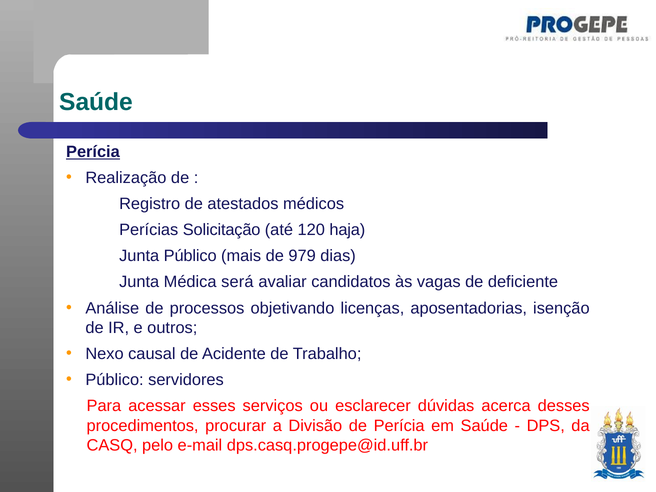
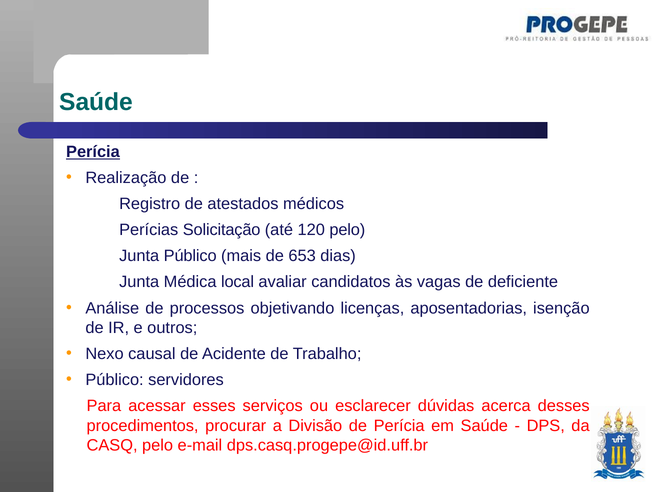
120 haja: haja -> pelo (347, 230)
979: 979 -> 653 (302, 256)
será: será -> local (238, 282)
